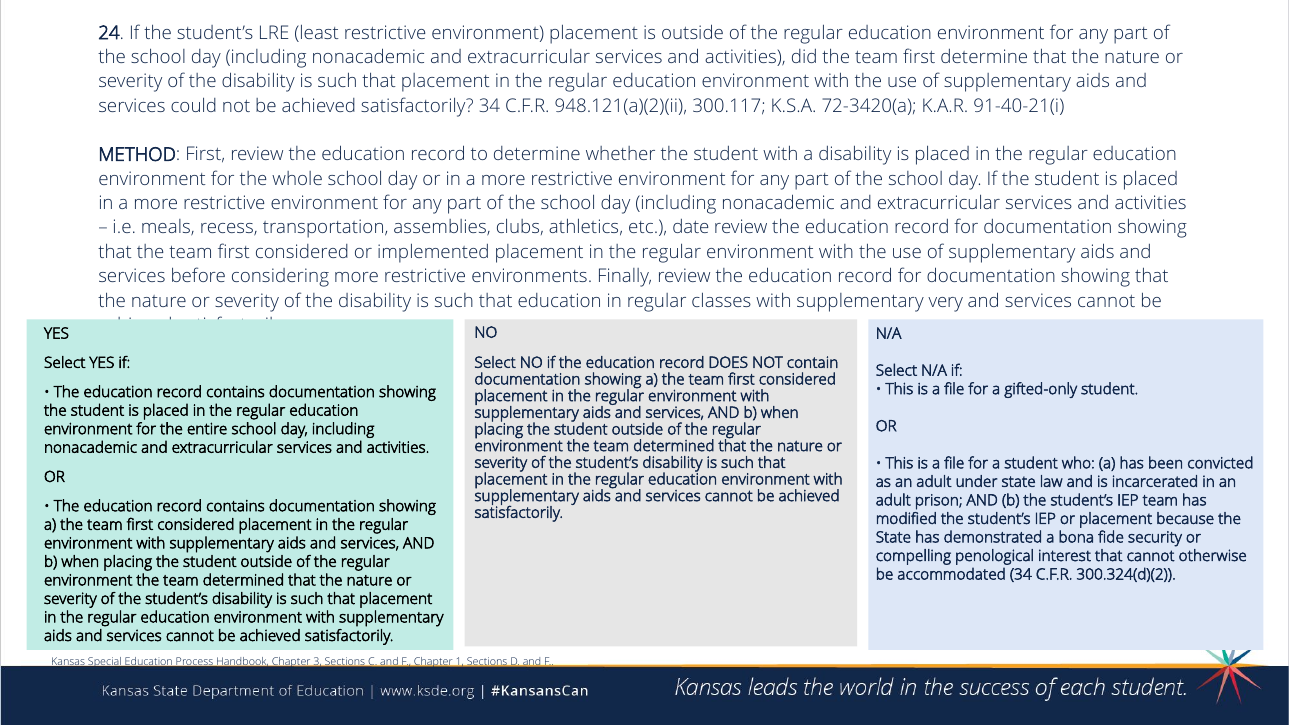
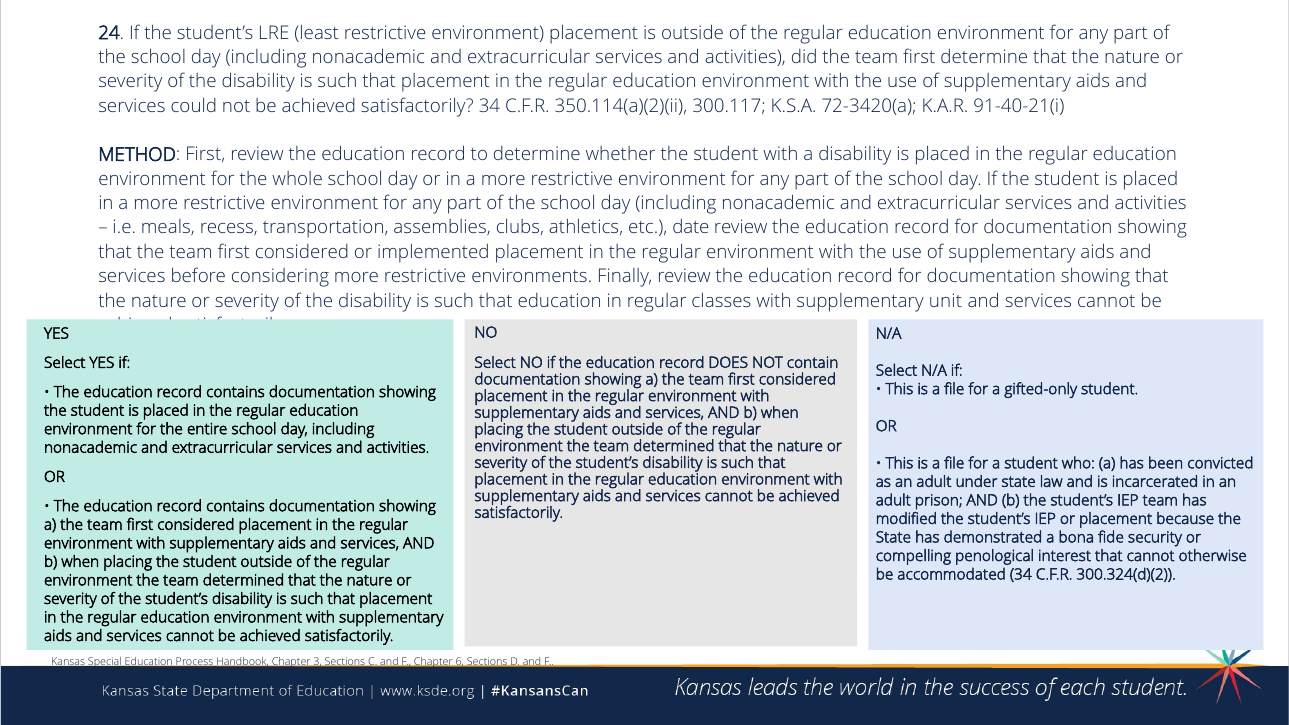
948.121(a)(2)(ii: 948.121(a)(2)(ii -> 350.114(a)(2)(ii (621, 106)
very: very -> unit (946, 301)
1: 1 -> 6 (460, 662)
